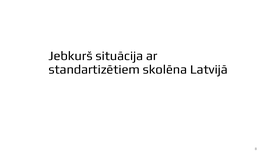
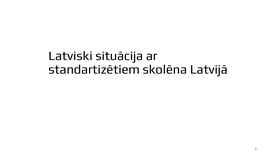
Jebkurš: Jebkurš -> Latviski (71, 56)
